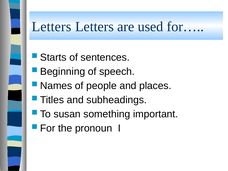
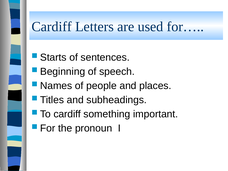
Letters: Letters -> Cardiff (52, 27)
To susan: susan -> cardiff (67, 114)
